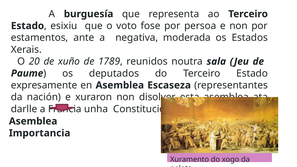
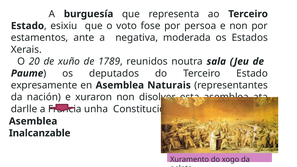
Escaseza: Escaseza -> Naturais (169, 85)
Importancia: Importancia -> Inalcanzable (40, 133)
